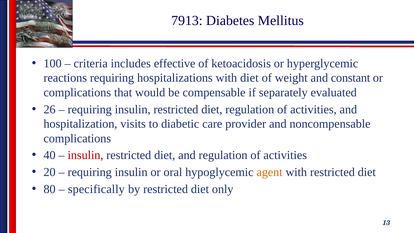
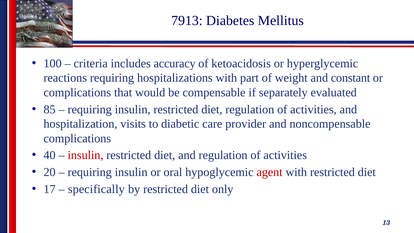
effective: effective -> accuracy (175, 63)
with diet: diet -> part (249, 78)
26: 26 -> 85 (50, 109)
agent colour: orange -> red (270, 172)
80: 80 -> 17 (50, 189)
